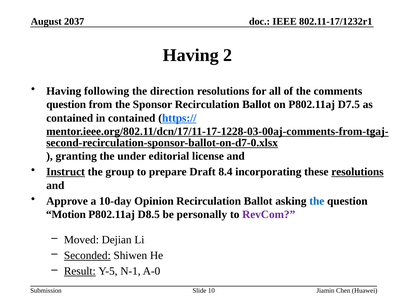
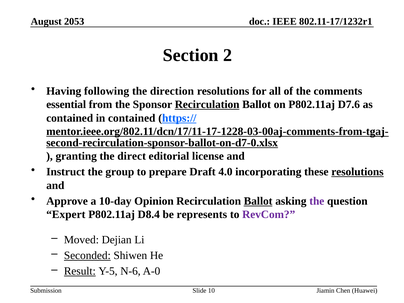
2037: 2037 -> 2053 (74, 22)
Having: Having -> Section (191, 55)
question: question -> essential (66, 105)
Recirculation underline: none -> present (207, 105)
D7.5: D7.5 -> D7.6 (349, 105)
under: under -> direct (132, 156)
Instruct underline: present -> none (66, 172)
8.4: 8.4 -> 4.0 (225, 172)
Ballot underline: none -> present (258, 201)
the colour: blue -> purple (317, 201)
Motion: Motion -> Expert (66, 215)
D8.5: D8.5 -> D8.4 (149, 215)
personally: personally -> represents (202, 215)
N-1: N-1 -> N-6 (130, 271)
